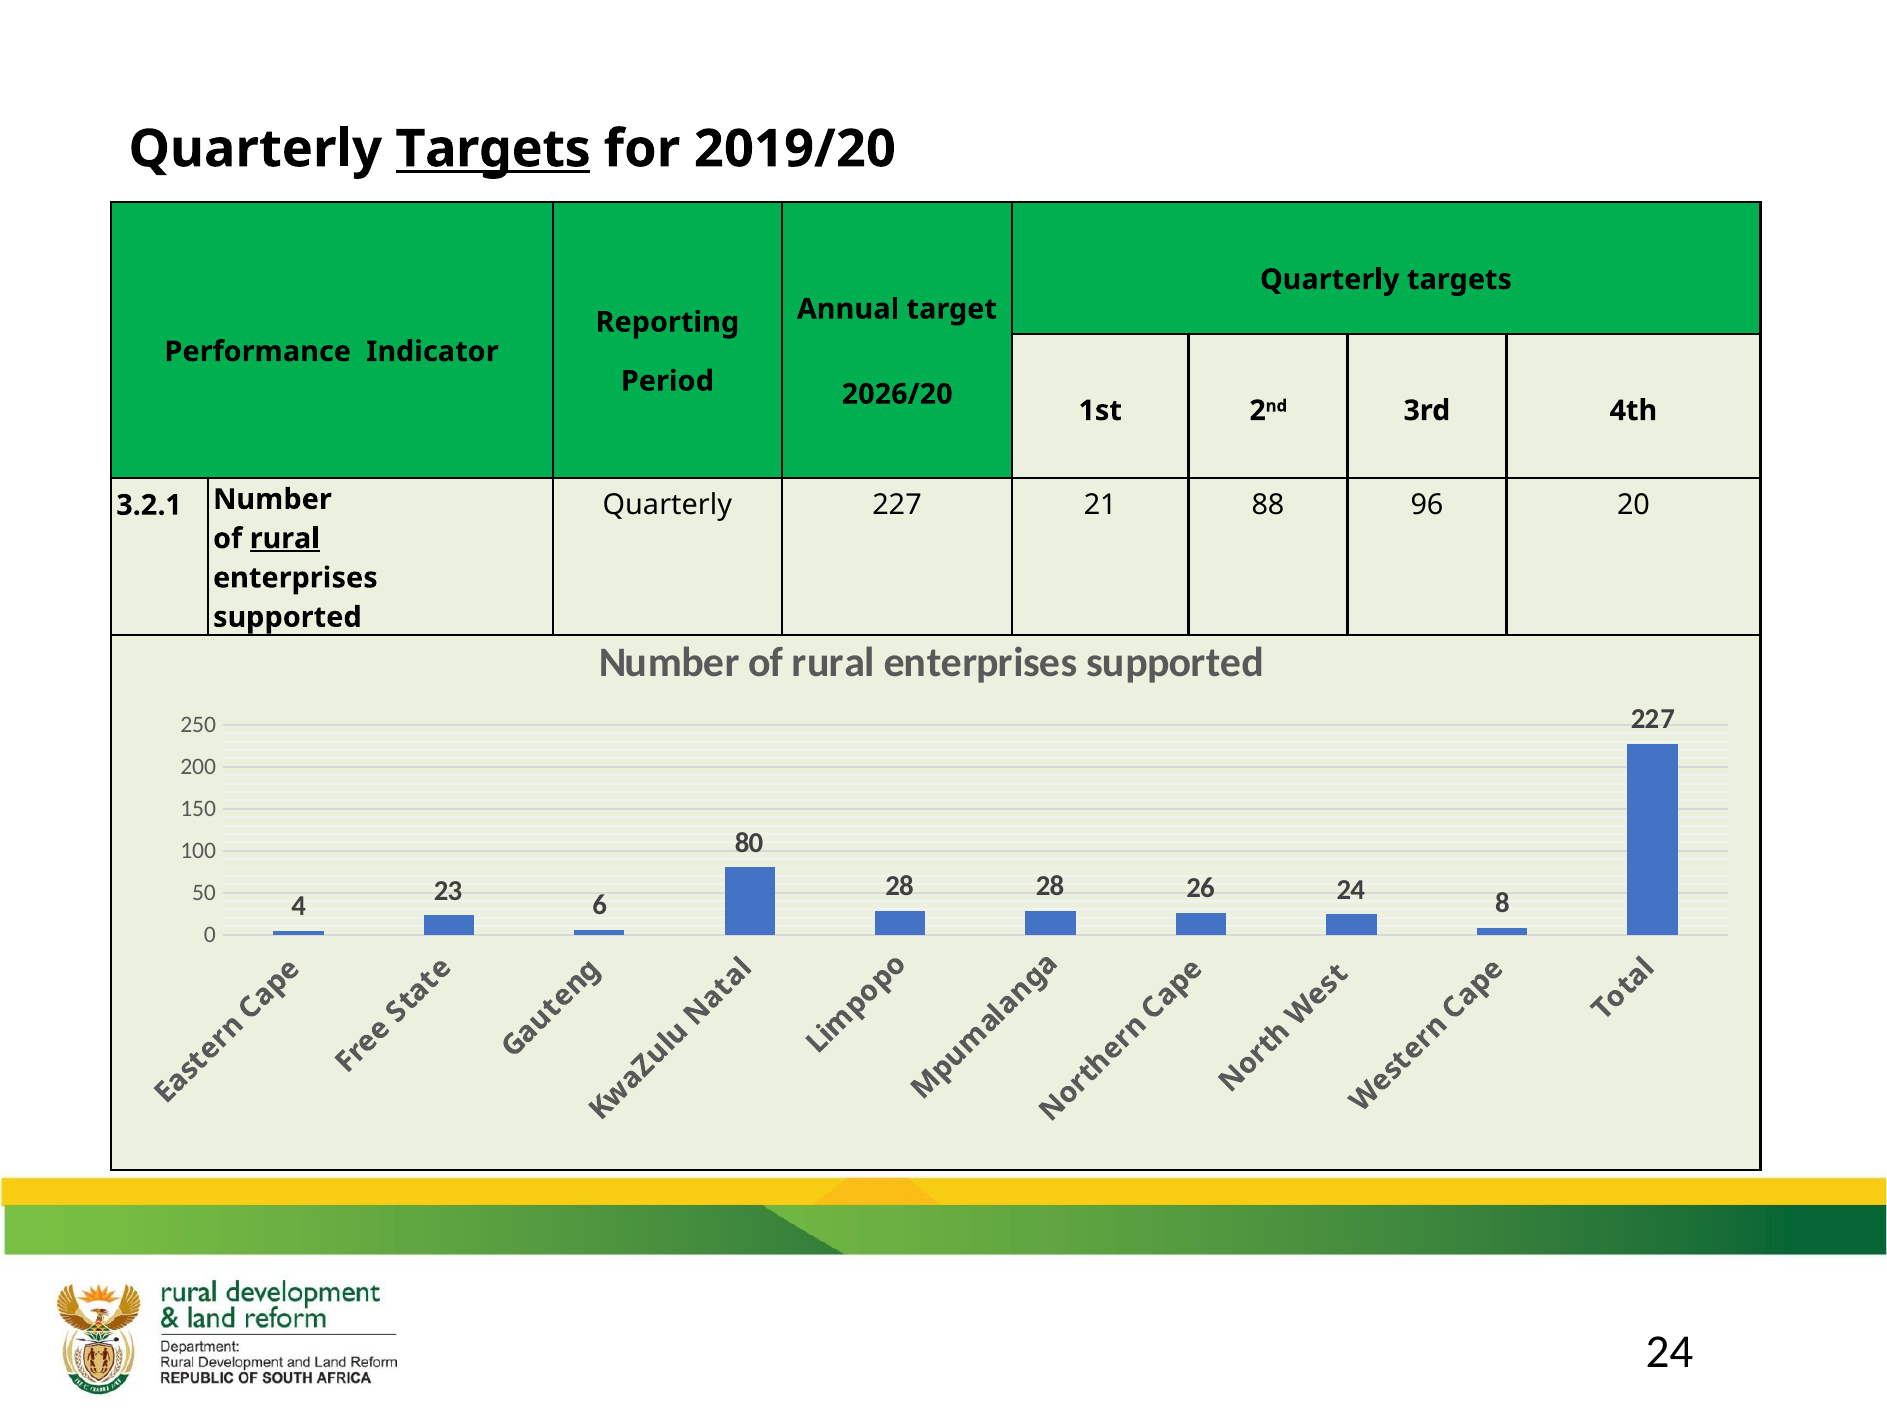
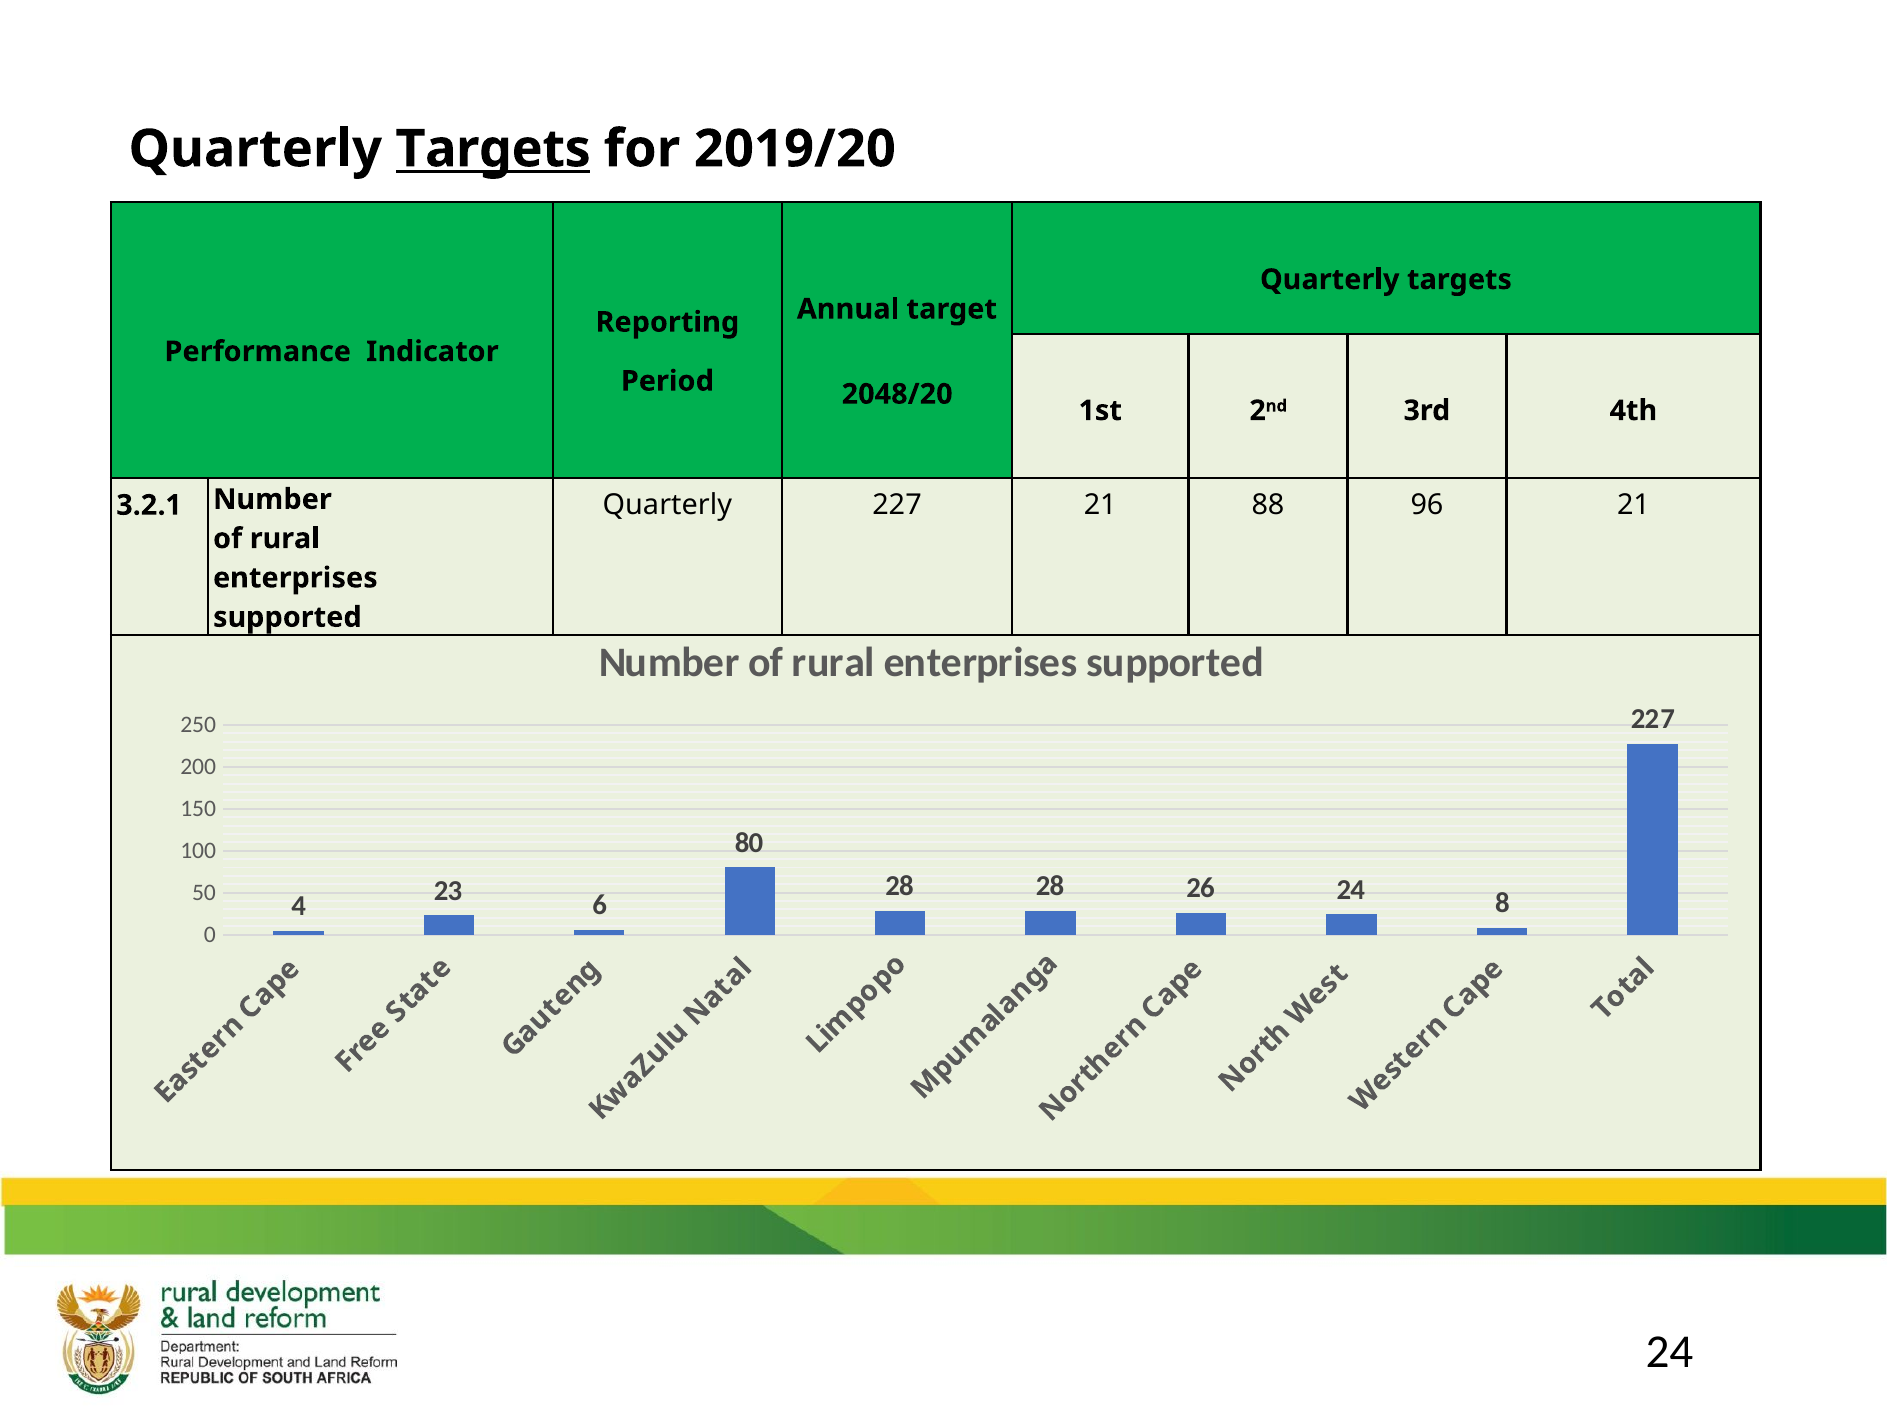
2026/20: 2026/20 -> 2048/20 (897, 394)
96 20: 20 -> 21 (1633, 505)
rural underline: present -> none (285, 539)
